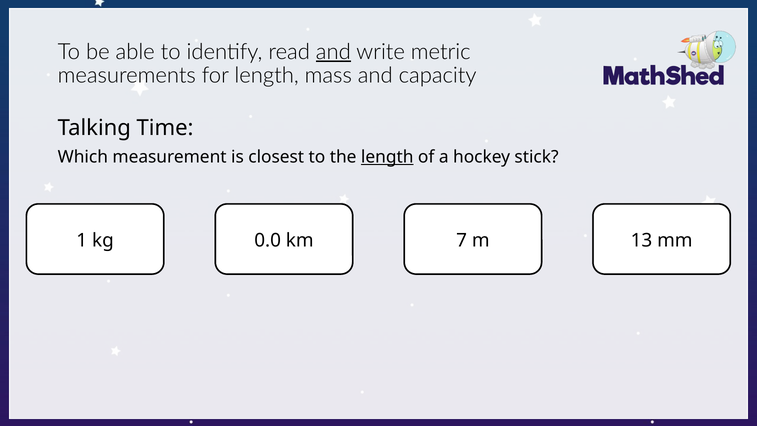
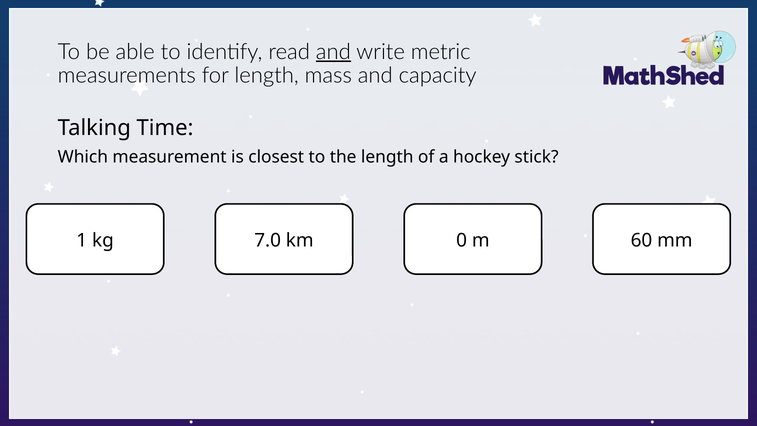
length underline: present -> none (387, 157)
0.0: 0.0 -> 7.0 (268, 240)
7: 7 -> 0 (462, 240)
13: 13 -> 60 (641, 240)
